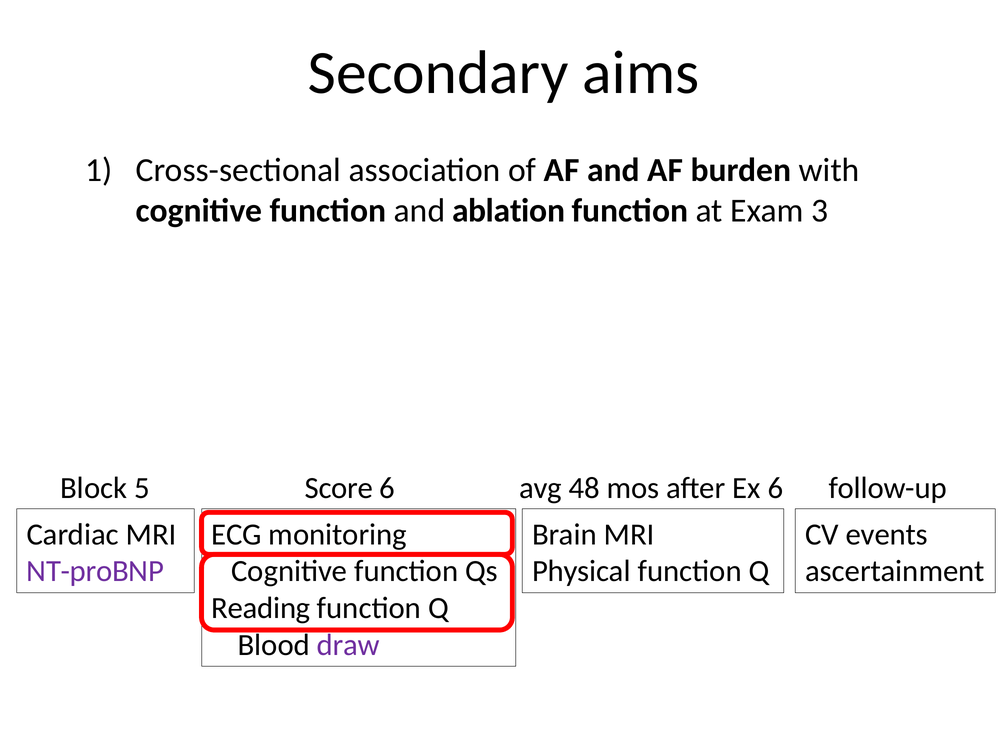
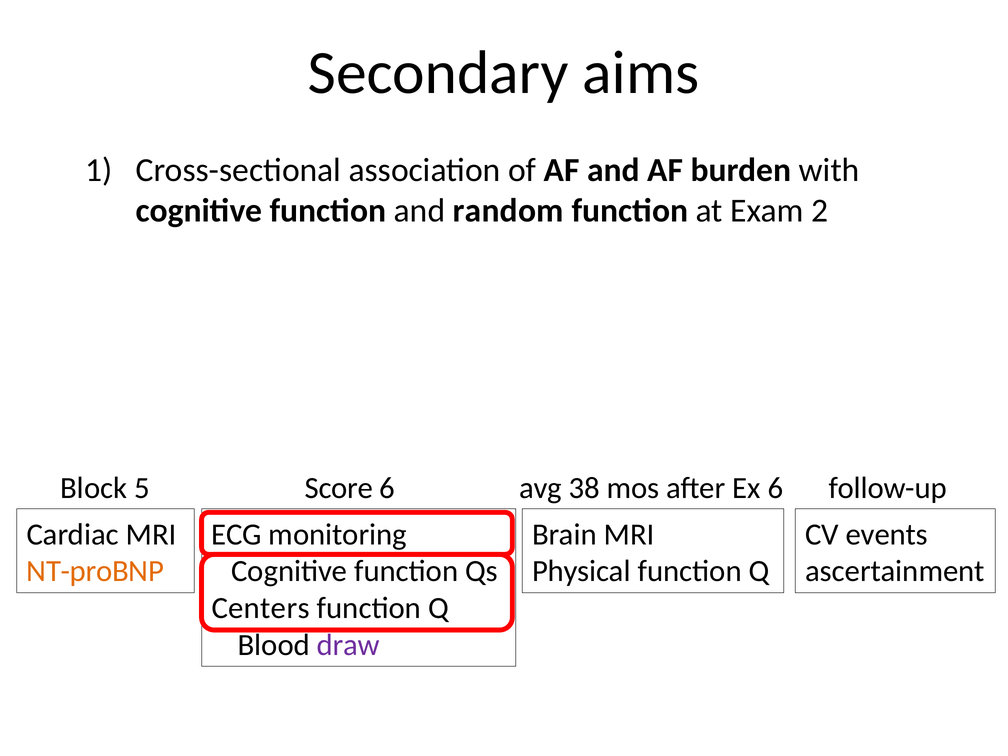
ablation: ablation -> random (508, 211)
3: 3 -> 2 (820, 211)
48: 48 -> 38 (584, 488)
NT-proBNP colour: purple -> orange (95, 571)
Reading: Reading -> Centers (261, 608)
